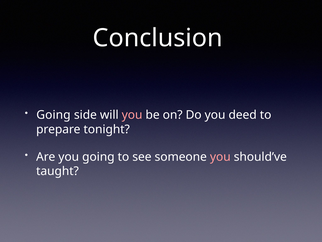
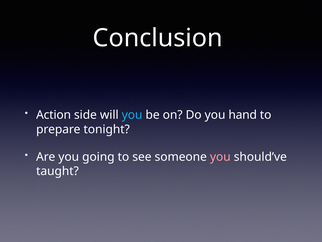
Going: Going -> Action (54, 115)
you colour: pink -> light blue (132, 115)
deed: deed -> hand (243, 115)
